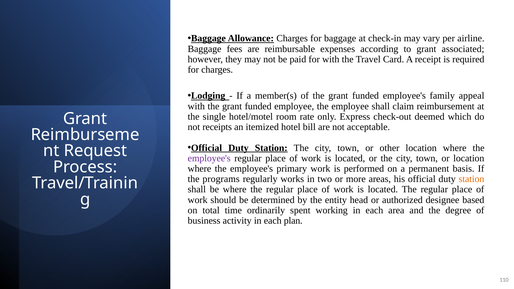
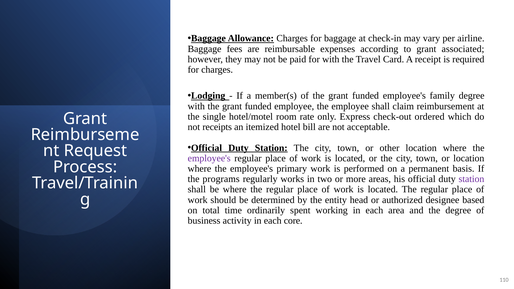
family appeal: appeal -> degree (472, 96)
deemed: deemed -> ordered (430, 117)
station colour: orange -> purple (471, 179)
plan: plan -> core (293, 221)
